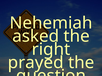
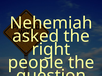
prayed: prayed -> people (36, 63)
